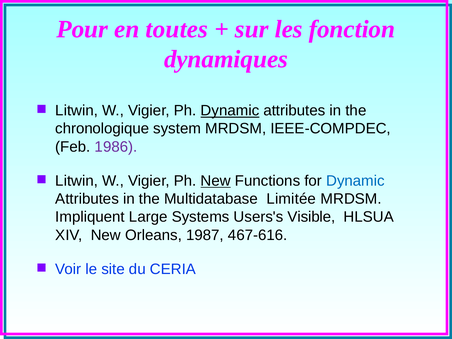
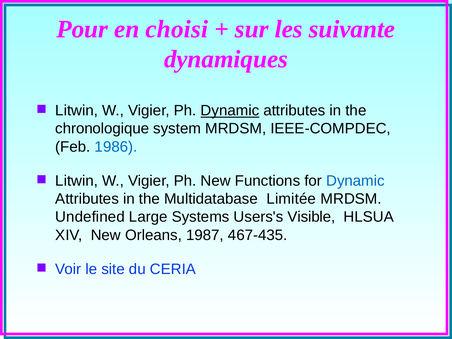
toutes: toutes -> choisi (177, 29)
fonction: fonction -> suivante (352, 29)
1986 colour: purple -> blue (116, 147)
New underline: present -> none (216, 181)
Impliquent: Impliquent -> Undefined (90, 217)
467-616: 467-616 -> 467-435 (258, 235)
